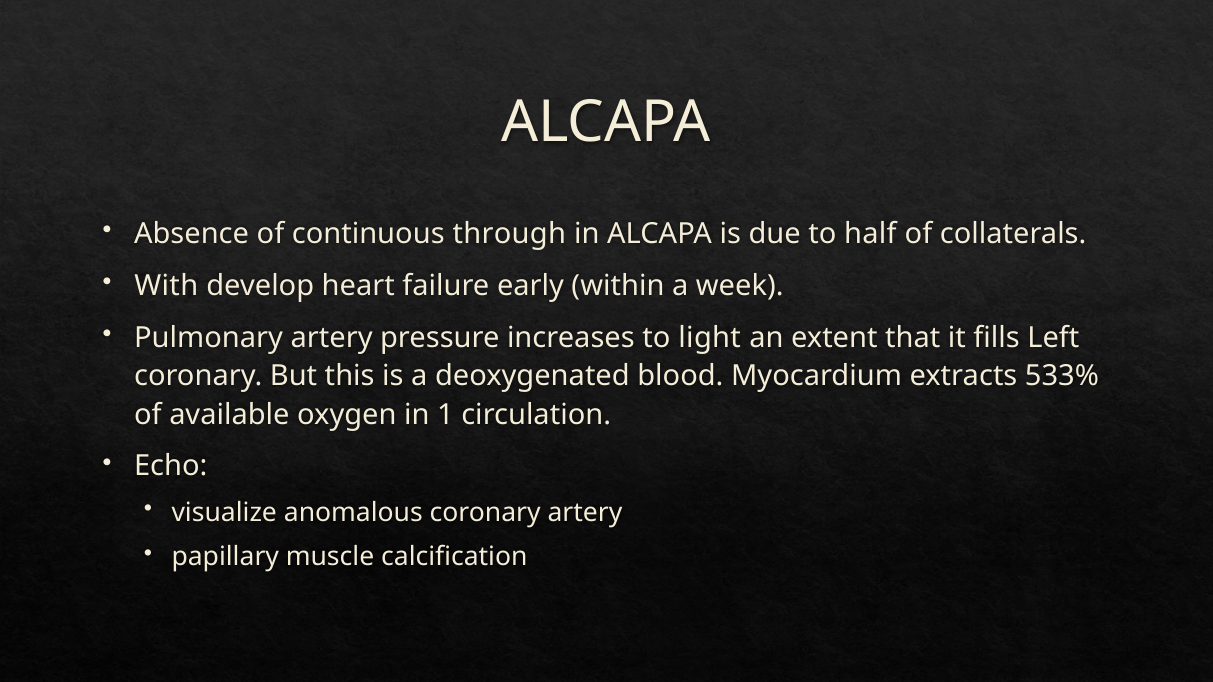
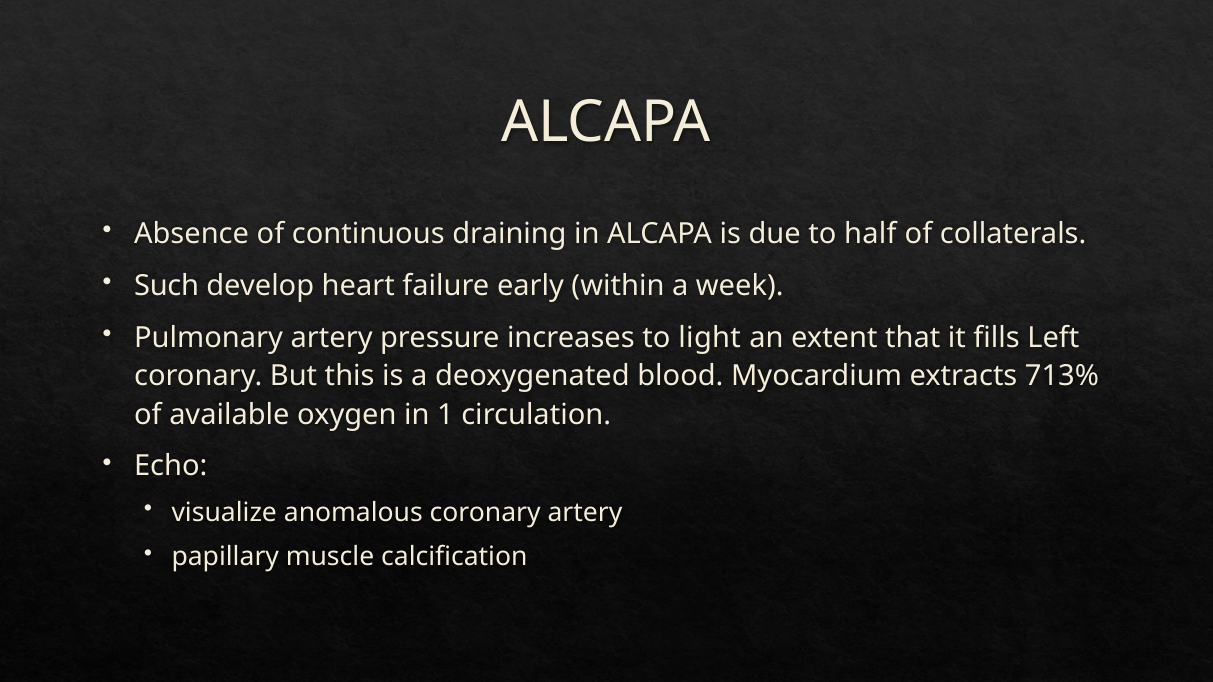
through: through -> draining (509, 234)
With: With -> Such (167, 286)
533%: 533% -> 713% (1062, 376)
